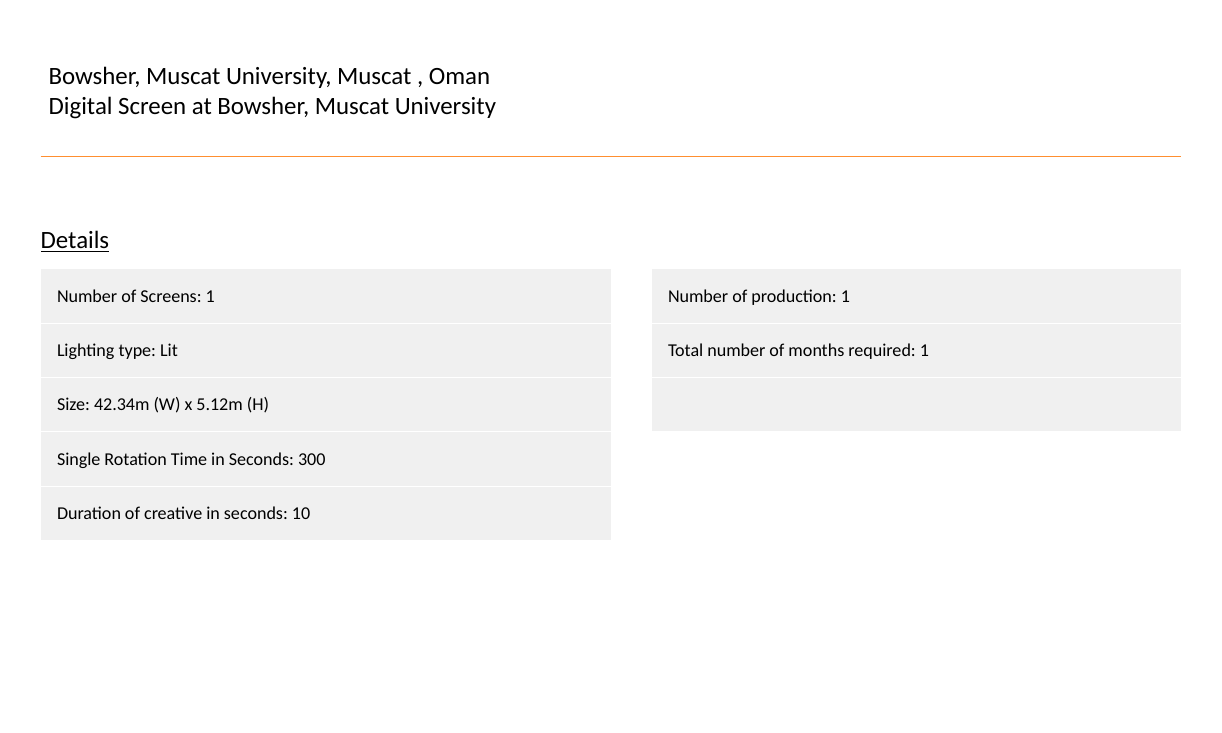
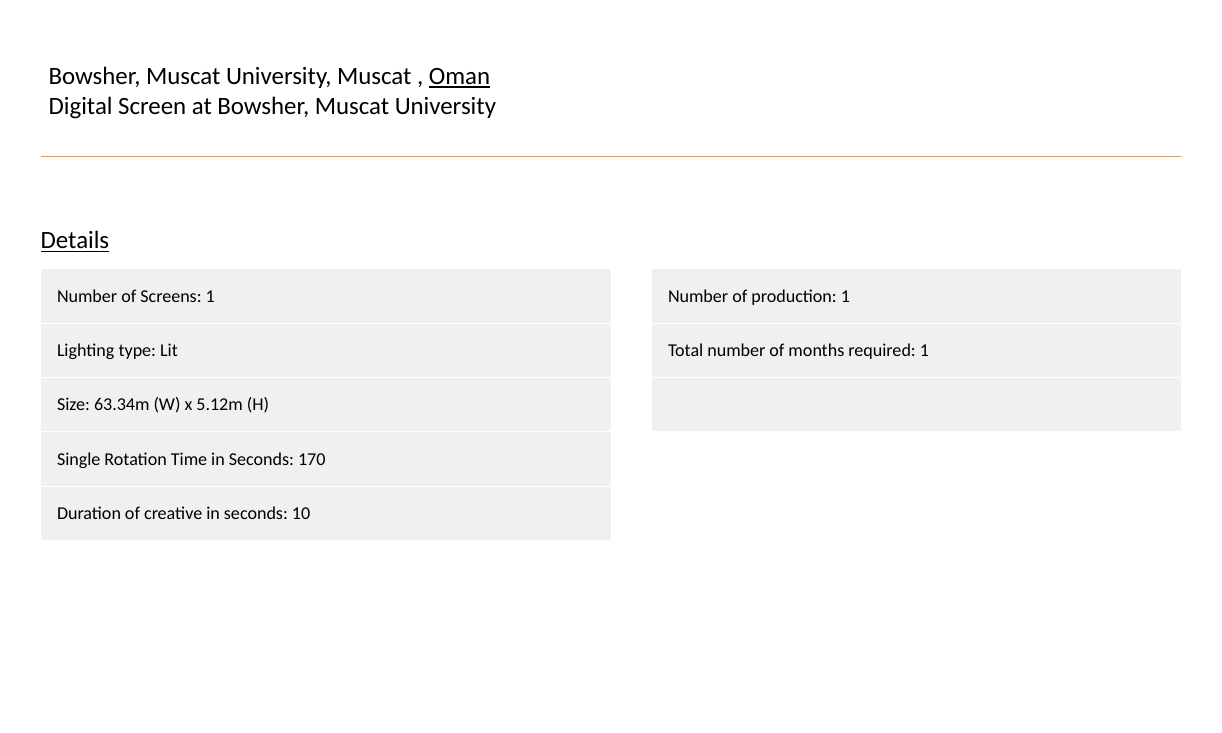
Oman underline: none -> present (459, 76)
42.34m: 42.34m -> 63.34m (122, 405)
300: 300 -> 170 (312, 459)
